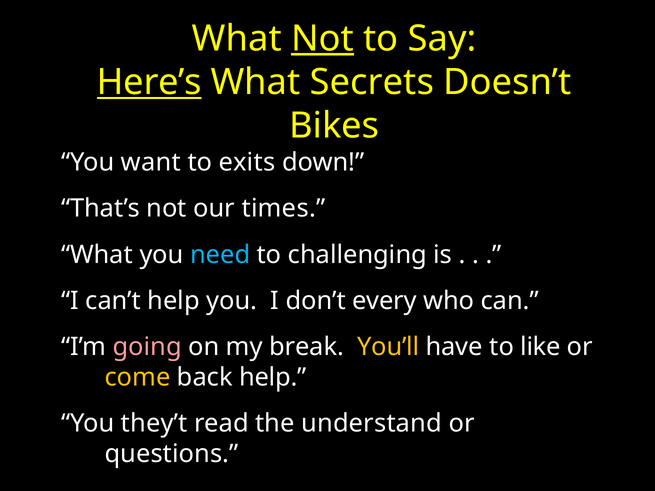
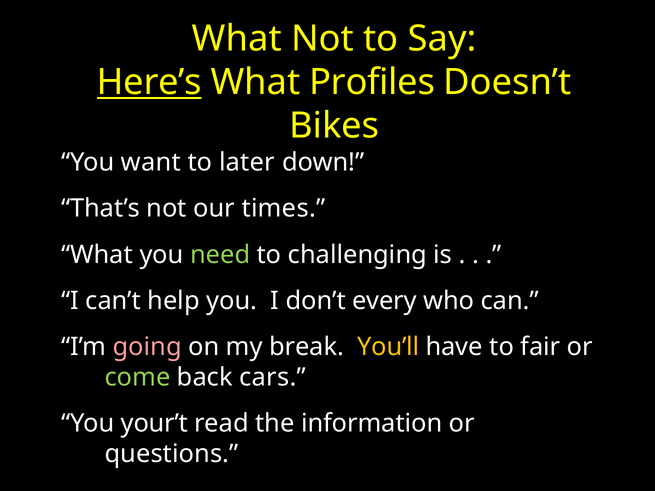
Not underline: present -> none (322, 39)
Secrets: Secrets -> Profiles (372, 82)
exits: exits -> later (247, 163)
need colour: light blue -> light green (220, 255)
like: like -> fair (540, 347)
come colour: yellow -> light green (138, 377)
back help: help -> cars (273, 377)
they’t: they’t -> your’t (154, 423)
understand: understand -> information (372, 423)
